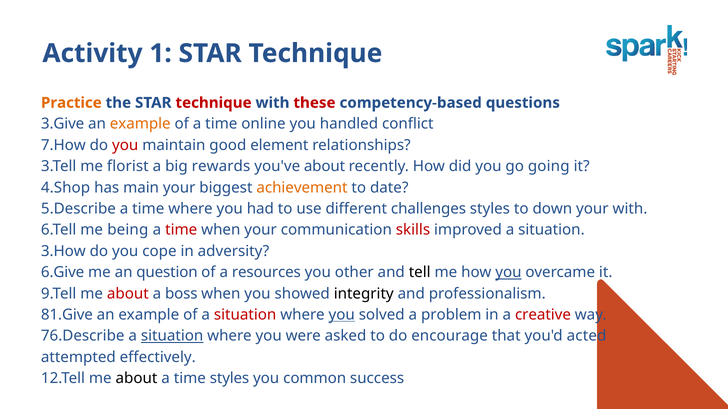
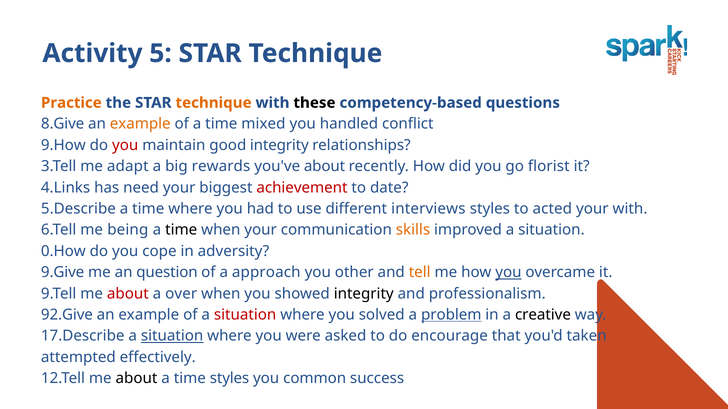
1: 1 -> 5 (161, 53)
technique colour: red -> orange (214, 103)
these colour: red -> black (314, 103)
3.Give: 3.Give -> 8.Give (63, 124)
online: online -> mixed (263, 124)
7.How: 7.How -> 9.How (63, 145)
good element: element -> integrity (279, 145)
florist: florist -> adapt (128, 167)
going: going -> florist (549, 167)
4.Shop: 4.Shop -> 4.Links (66, 188)
main: main -> need (141, 188)
achievement colour: orange -> red (302, 188)
challenges: challenges -> interviews (428, 209)
down: down -> acted (552, 209)
time colour: red -> black (181, 230)
skills colour: red -> orange (413, 230)
3.How: 3.How -> 0.How (63, 251)
6.Give: 6.Give -> 9.Give (63, 273)
resources: resources -> approach (266, 273)
tell colour: black -> orange (420, 273)
boss: boss -> over (181, 294)
81.Give: 81.Give -> 92.Give (67, 315)
you underline: present -> none (342, 315)
problem underline: none -> present (451, 315)
creative colour: red -> black (543, 315)
76.Describe: 76.Describe -> 17.Describe (83, 336)
acted: acted -> taken (587, 336)
